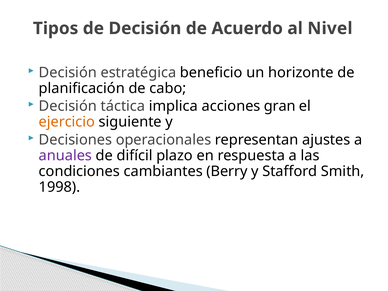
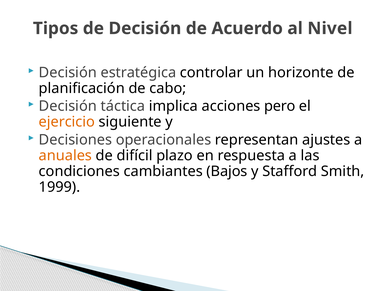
beneficio: beneficio -> controlar (211, 73)
gran: gran -> pero (280, 106)
anuales colour: purple -> orange (65, 156)
Berry: Berry -> Bajos (227, 171)
1998: 1998 -> 1999 (59, 187)
